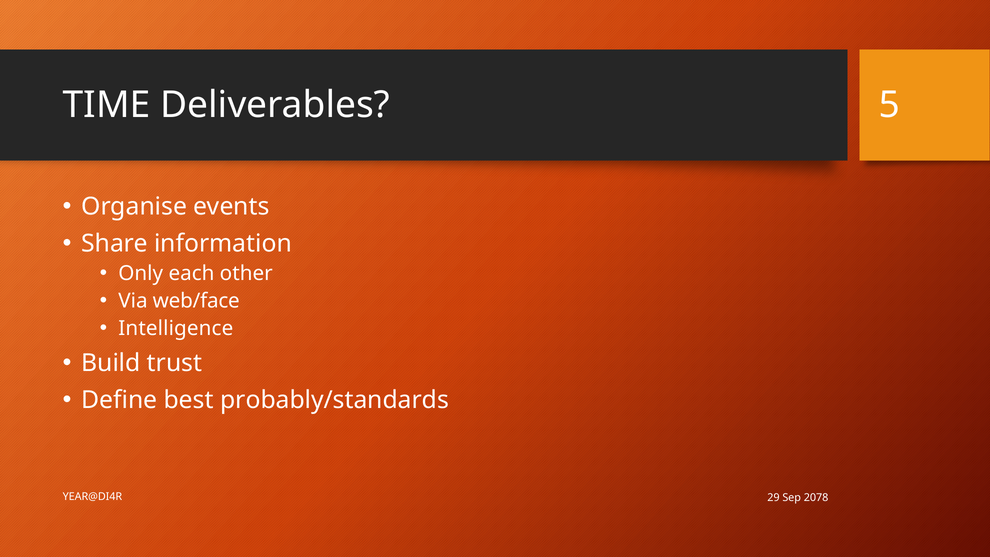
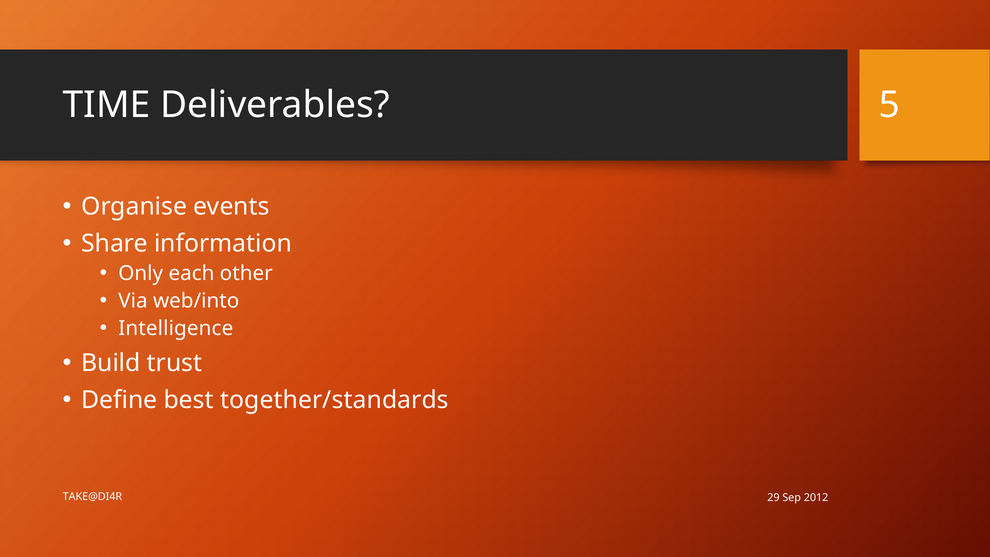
web/face: web/face -> web/into (196, 301)
probably/standards: probably/standards -> together/standards (335, 400)
YEAR@DI4R: YEAR@DI4R -> TAKE@DI4R (92, 497)
2078: 2078 -> 2012 (816, 498)
